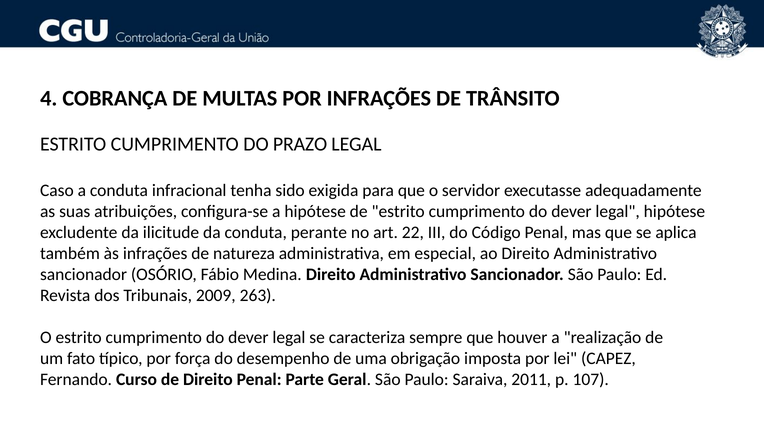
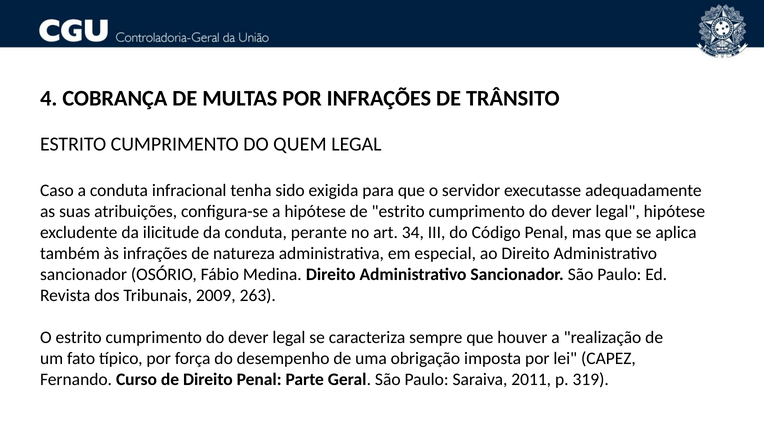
PRAZO: PRAZO -> QUEM (300, 144)
22: 22 -> 34 (413, 232)
107: 107 -> 319 (591, 379)
